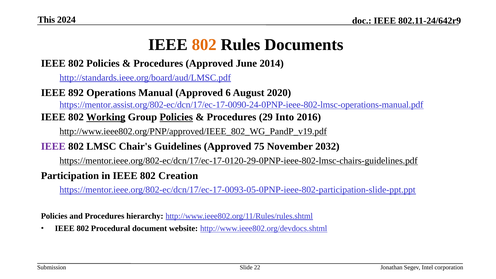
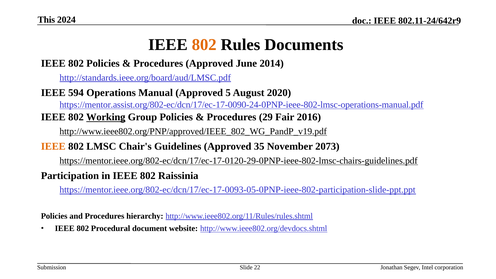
892: 892 -> 594 (76, 93)
6: 6 -> 5 (228, 93)
Policies underline: present -> none (176, 117)
Into: Into -> Fair (285, 117)
IEEE colour: purple -> orange (53, 146)
75: 75 -> 35 (259, 146)
2032: 2032 -> 2073 (327, 146)
Creation: Creation -> Raissinia (178, 176)
